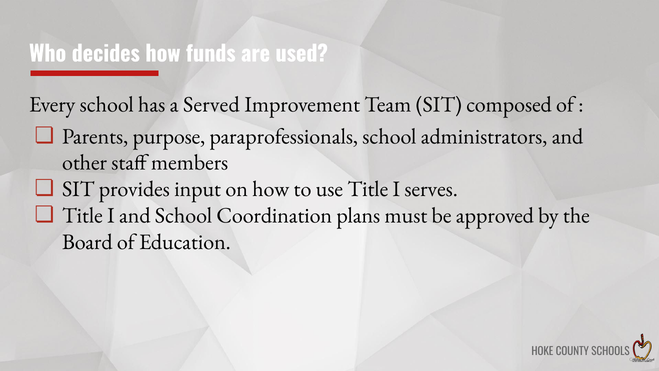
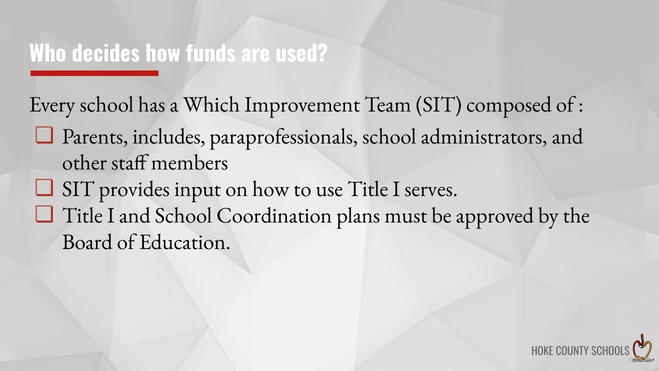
Served: Served -> Which (211, 104)
purpose: purpose -> includes (169, 136)
